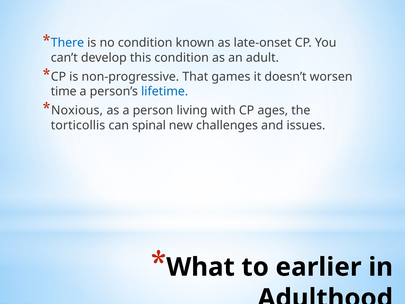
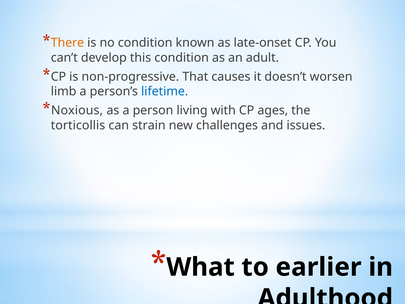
There colour: blue -> orange (67, 43)
games: games -> causes (231, 77)
time: time -> limb (64, 91)
spinal: spinal -> strain (149, 125)
